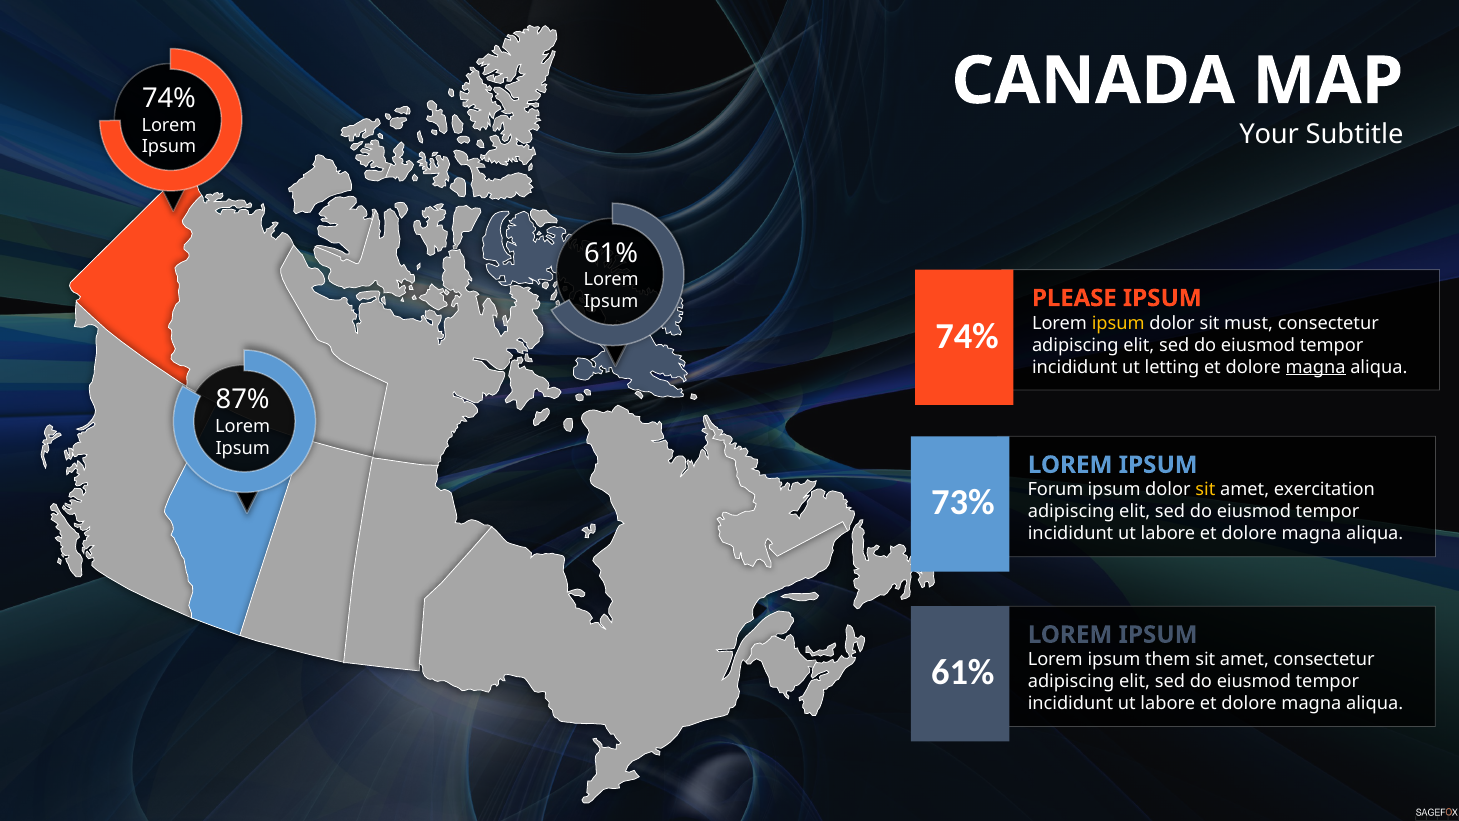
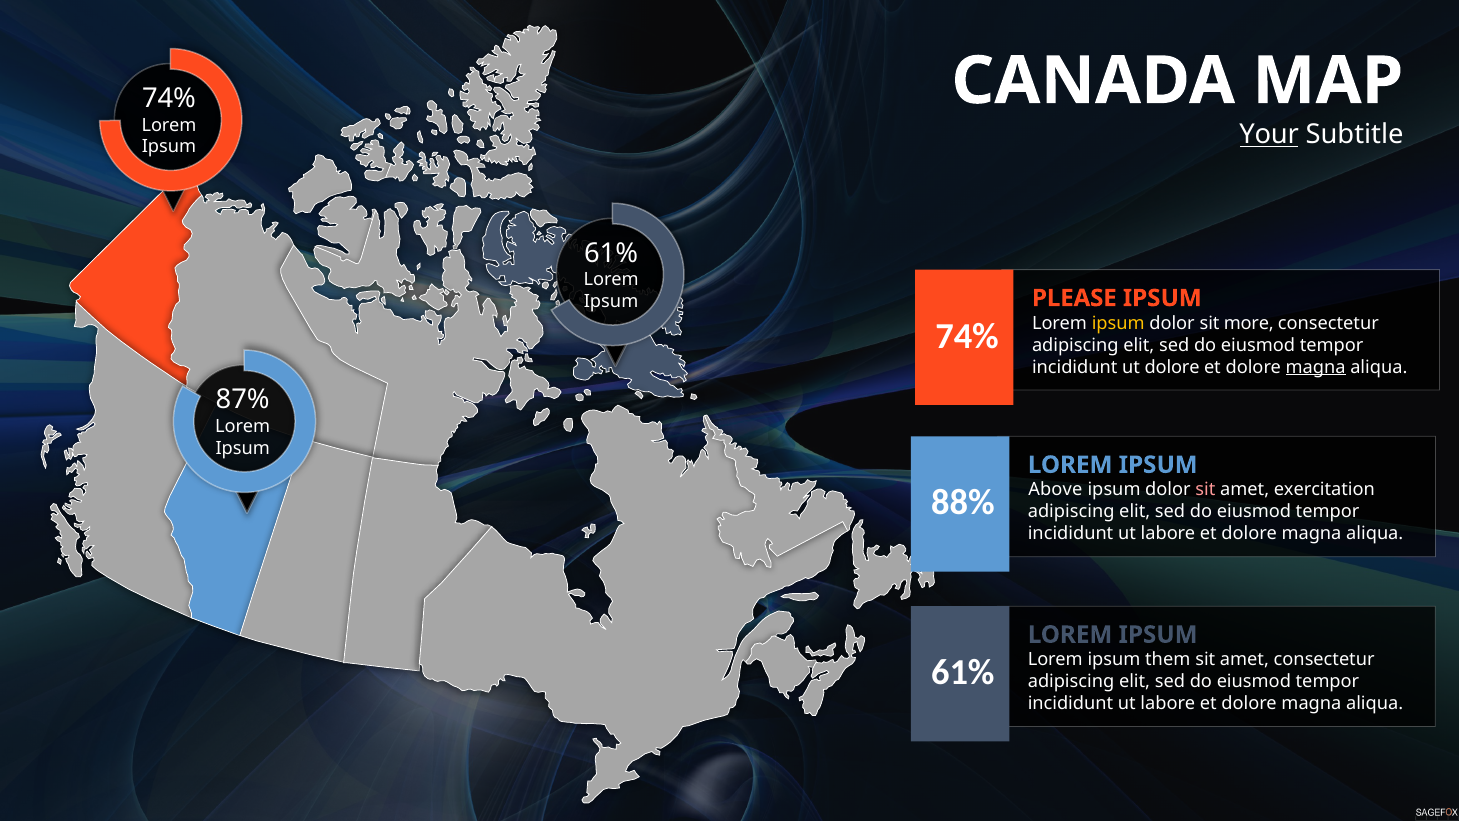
Your underline: none -> present (1269, 135)
must: must -> more (1249, 323)
ut letting: letting -> dolore (1172, 367)
Forum: Forum -> Above (1055, 490)
sit colour: yellow -> pink (1205, 490)
73%: 73% -> 88% (963, 503)
